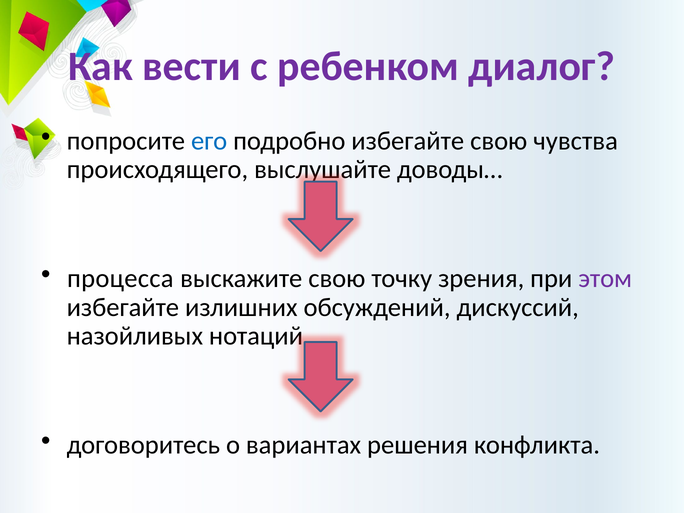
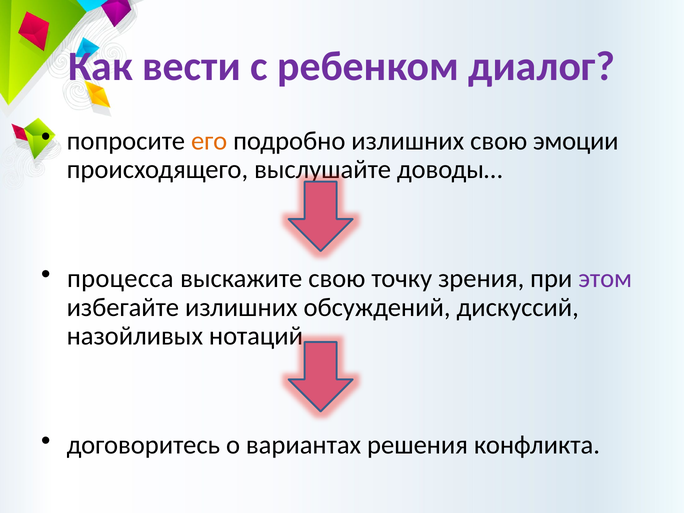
его colour: blue -> orange (209, 141)
подробно избегайте: избегайте -> излишних (408, 141)
чувства: чувства -> эмоции (576, 141)
